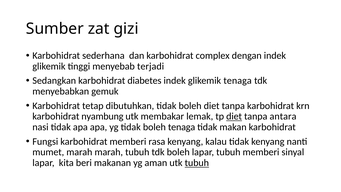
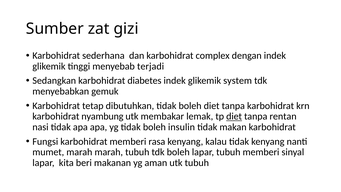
glikemik tenaga: tenaga -> system (238, 81)
antara: antara -> rentan (283, 116)
boleh tenaga: tenaga -> insulin (182, 127)
tubuh underline: present -> none (197, 163)
